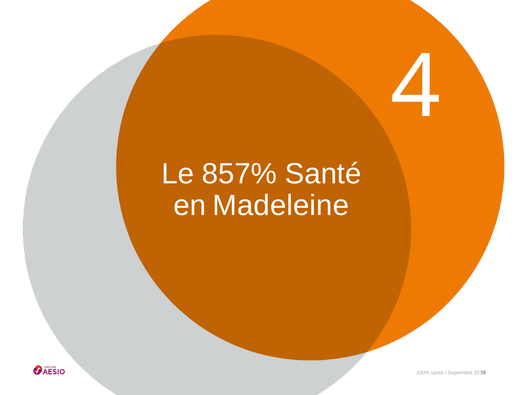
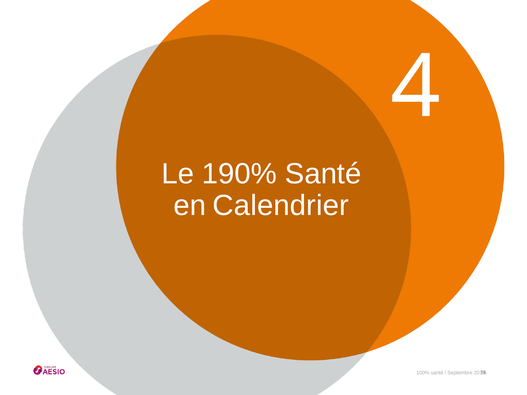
857%: 857% -> 190% (239, 174)
Madeleine: Madeleine -> Calendrier (281, 206)
